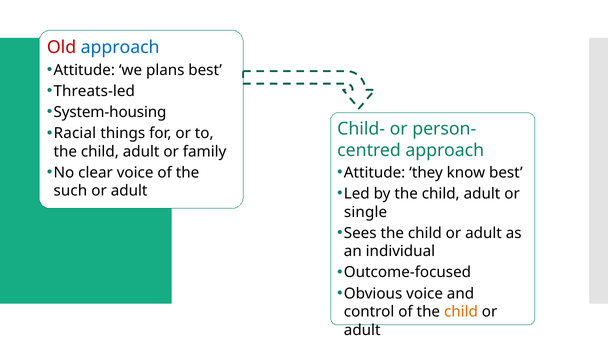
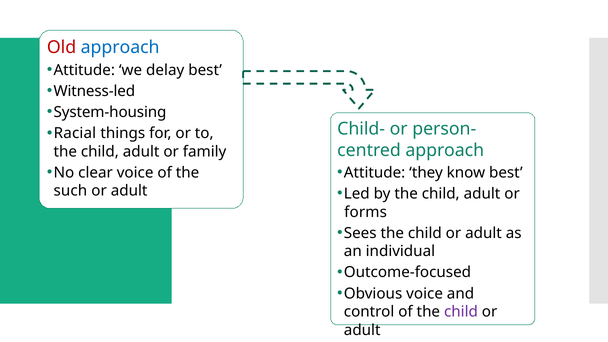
plans: plans -> delay (165, 70)
Threats-led: Threats-led -> Witness-led (94, 91)
single: single -> forms (366, 212)
child colour: orange -> purple (461, 312)
